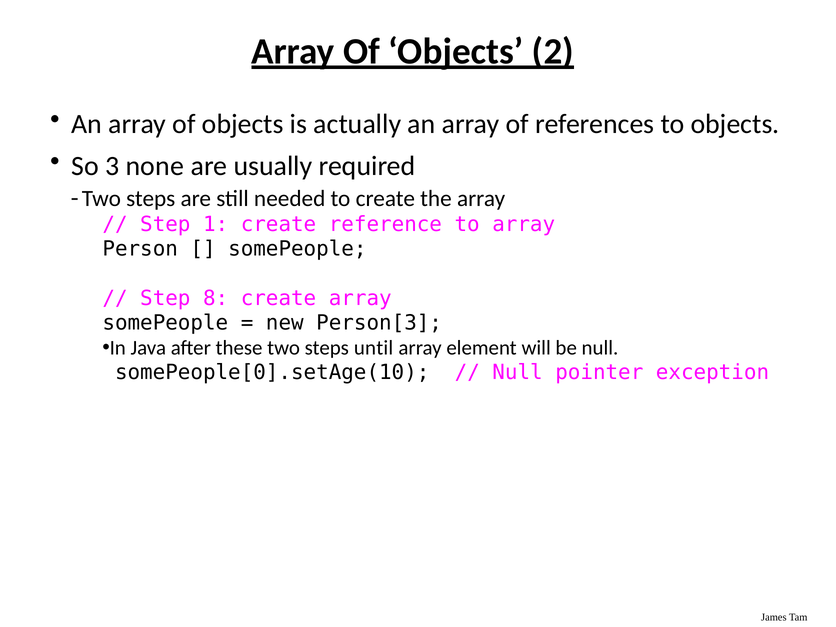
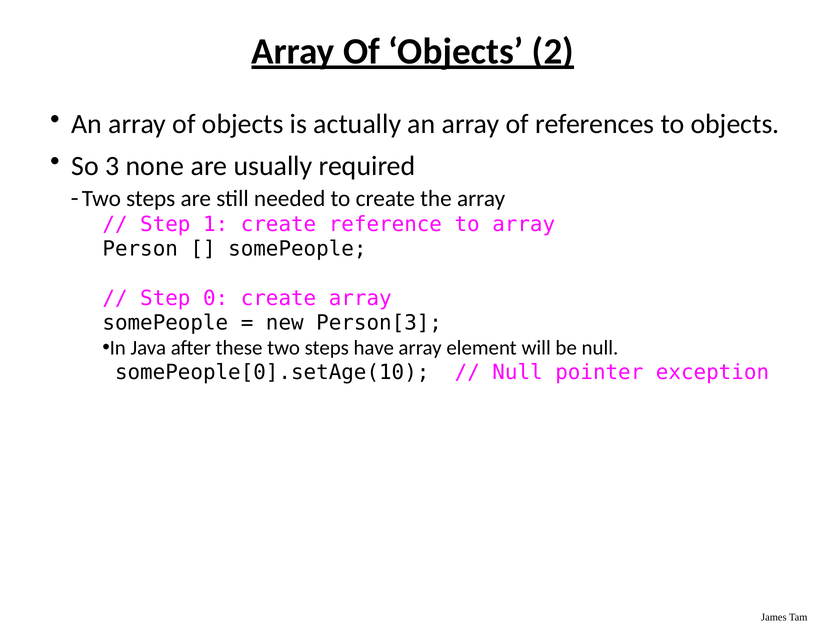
8: 8 -> 0 (216, 298)
until: until -> have (374, 348)
